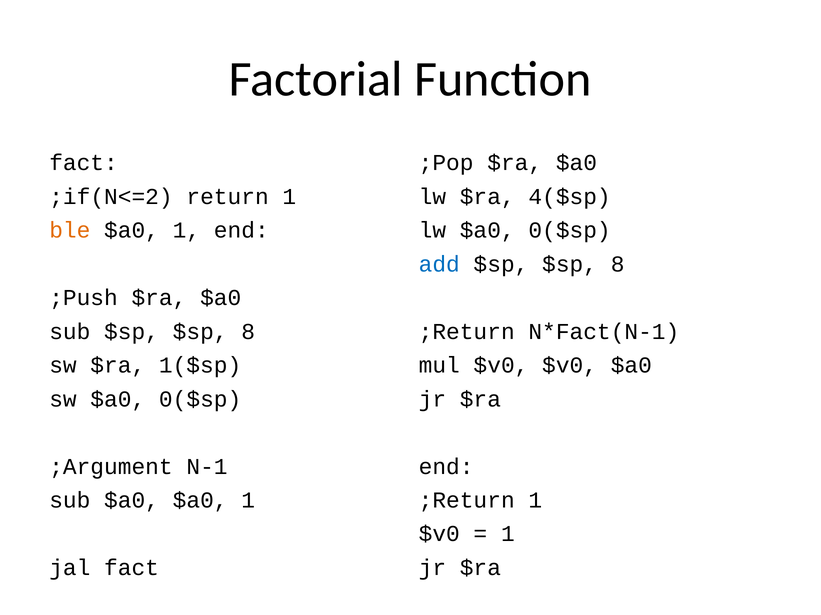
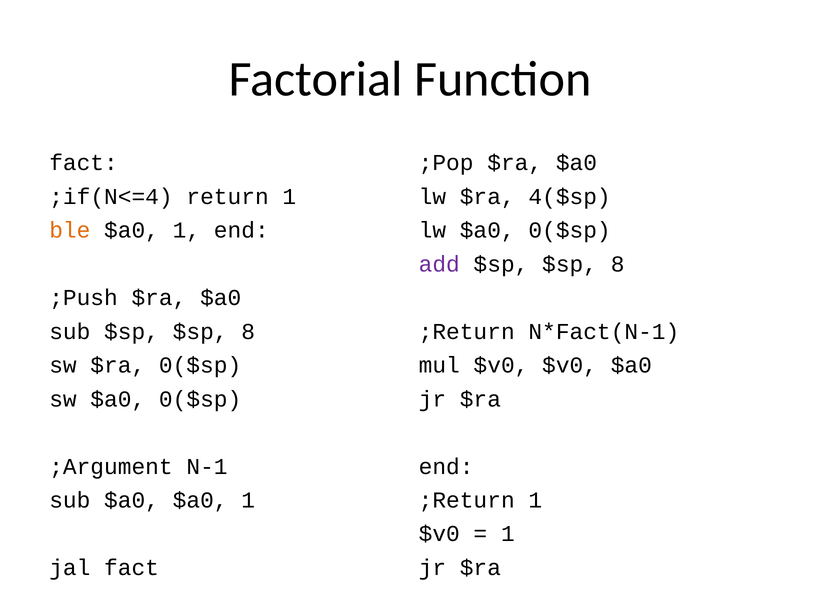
;if(N<=2: ;if(N<=2 -> ;if(N<=4 (111, 197)
add colour: blue -> purple (439, 264)
$ra 1($sp: 1($sp -> 0($sp (200, 366)
